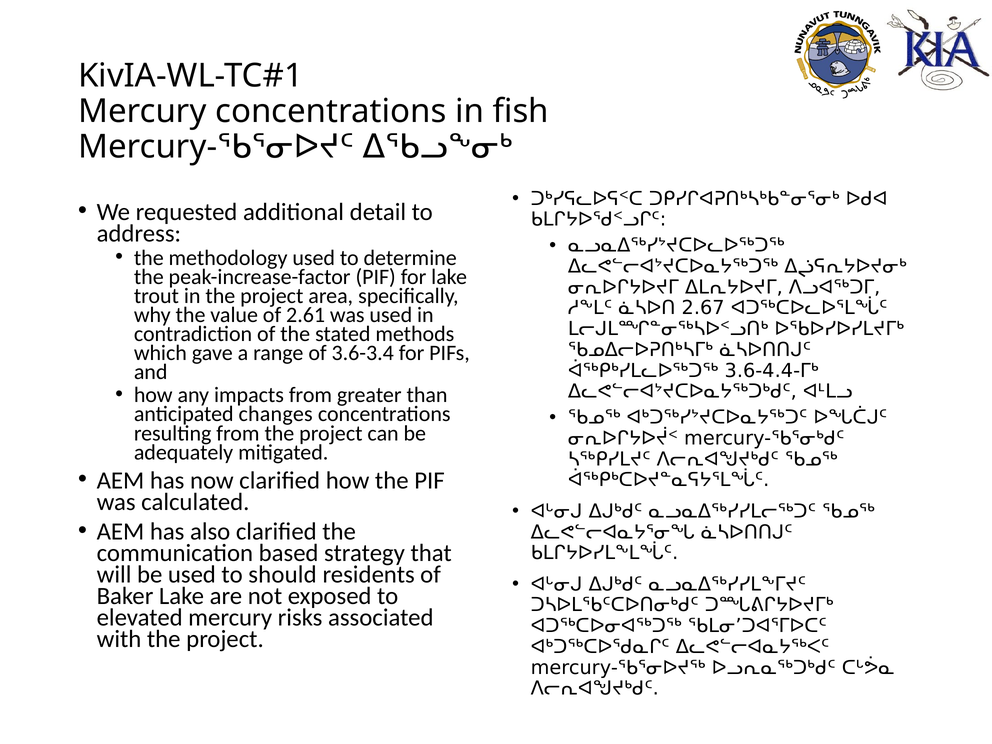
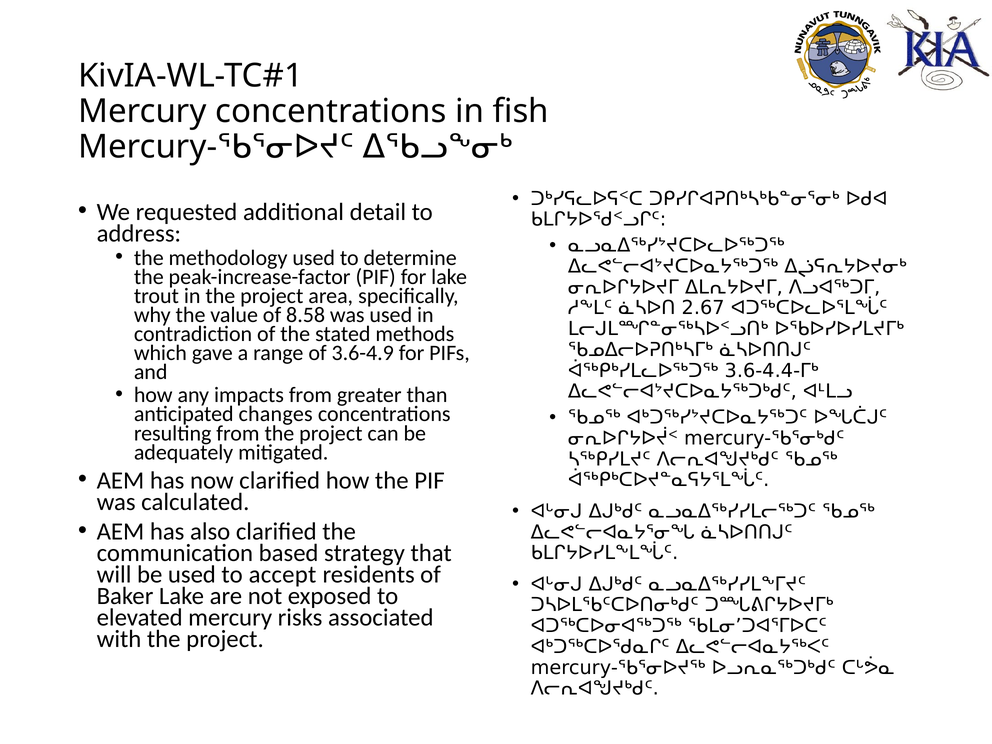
2.61: 2.61 -> 8.58 (306, 315)
3.6-3.4: 3.6-3.4 -> 3.6-4.9 (363, 353)
should: should -> accept (282, 575)
